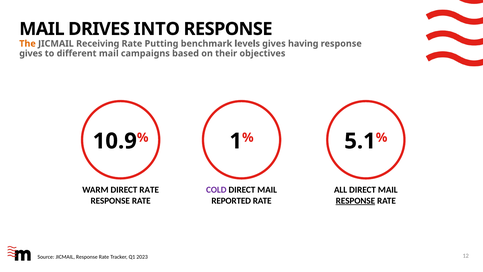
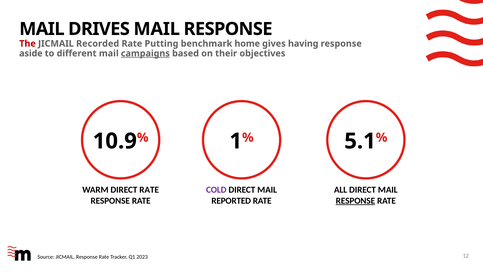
DRIVES INTO: INTO -> MAIL (157, 29)
The colour: orange -> red (28, 44)
Receiving: Receiving -> Recorded (98, 44)
levels: levels -> home (247, 44)
gives: gives -> aside (31, 53)
campaigns underline: none -> present (145, 53)
